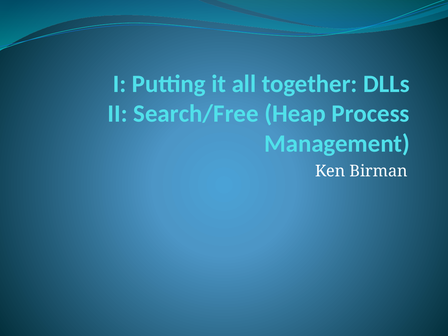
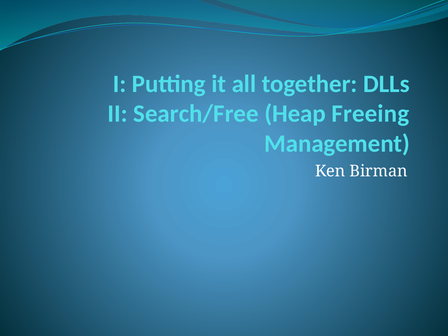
Process: Process -> Freeing (370, 114)
